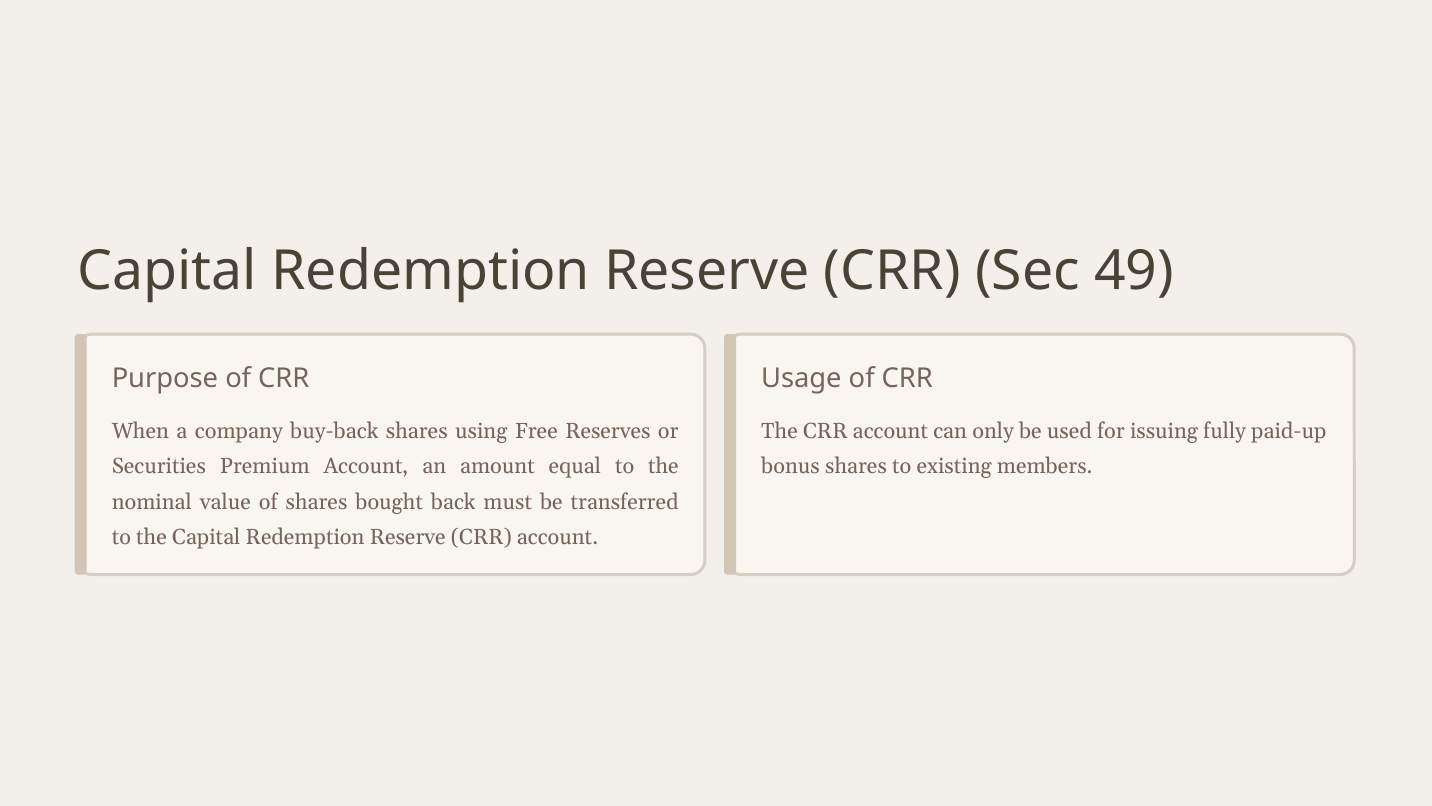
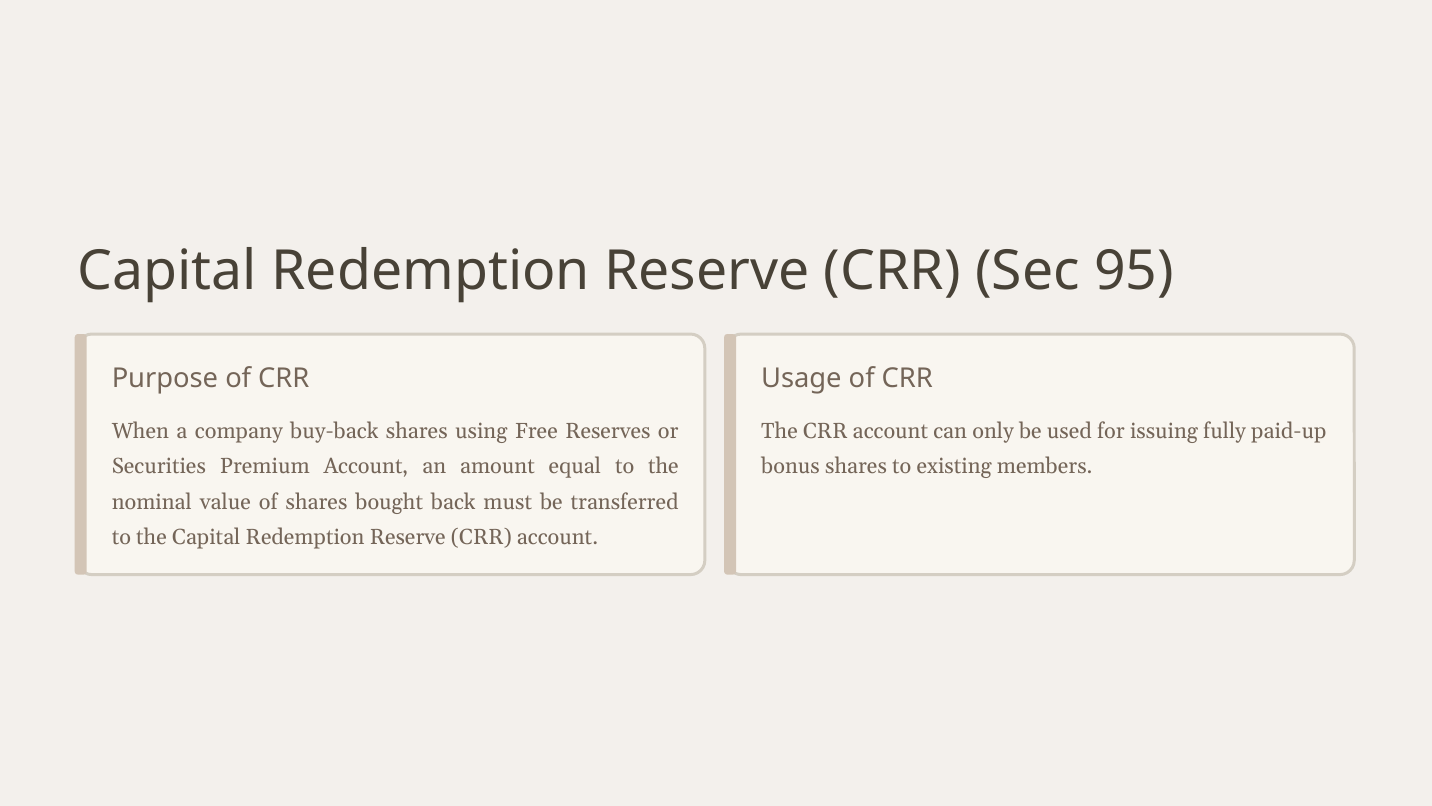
49: 49 -> 95 (1134, 271)
